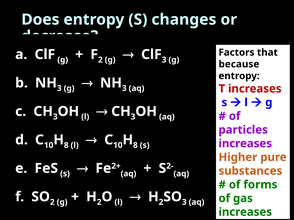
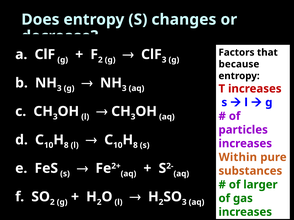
Higher: Higher -> Within (238, 158)
forms: forms -> larger (260, 185)
